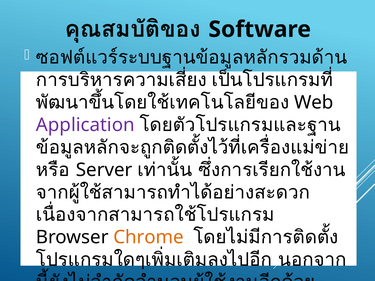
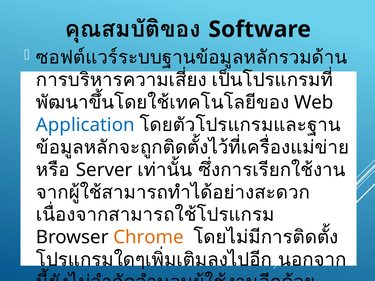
Application colour: purple -> blue (85, 125)
